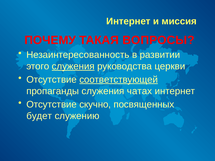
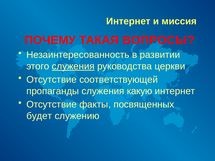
соответствующей underline: present -> none (119, 80)
чатах: чатах -> какую (140, 91)
скучно: скучно -> факты (95, 105)
